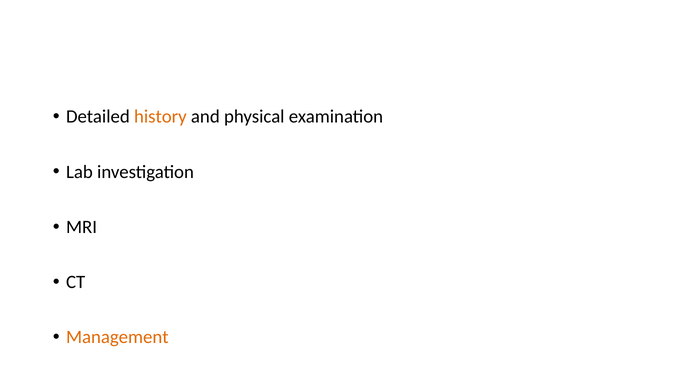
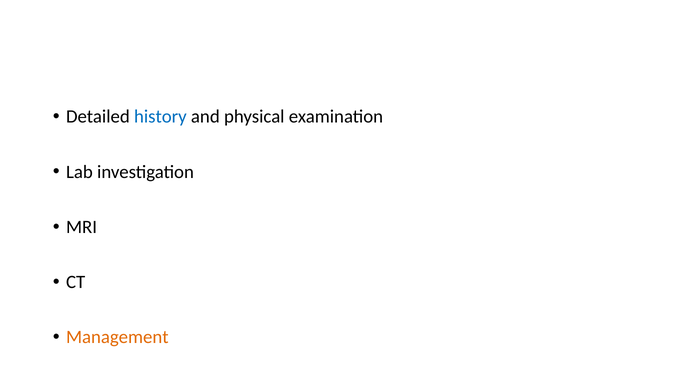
history colour: orange -> blue (160, 117)
